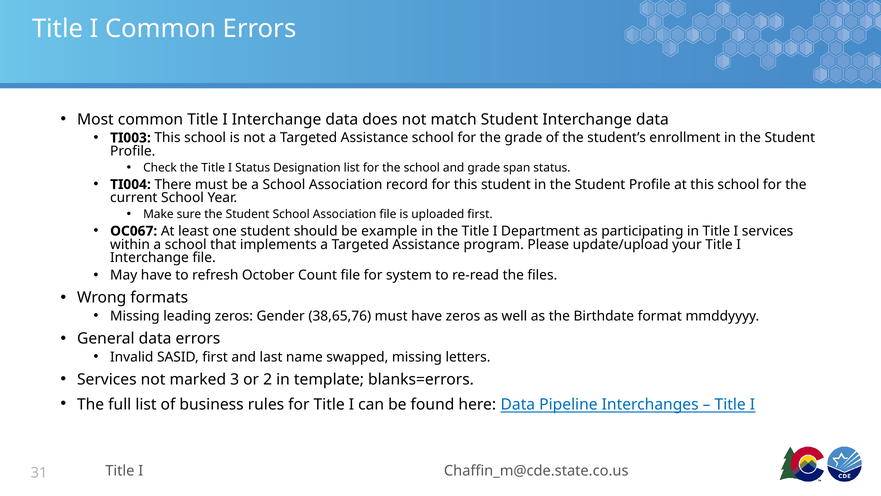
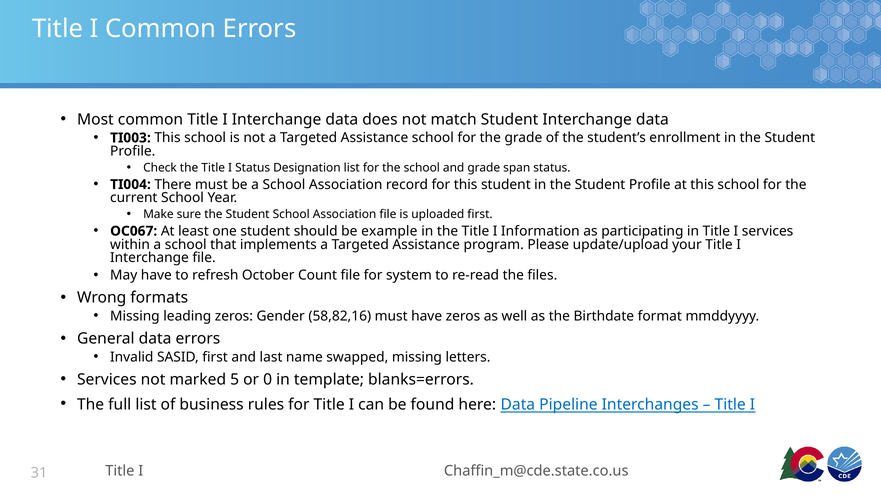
Department: Department -> Information (540, 231)
38,65,76: 38,65,76 -> 58,82,16 (340, 316)
3: 3 -> 5 (235, 379)
2: 2 -> 0 (268, 379)
